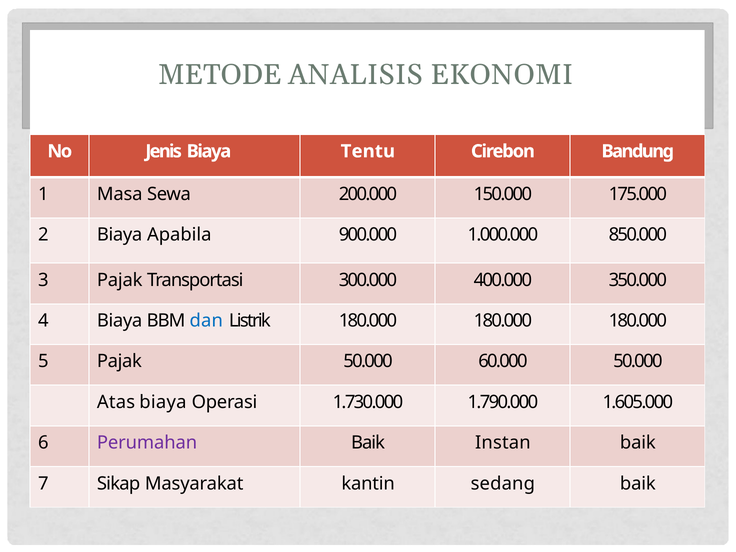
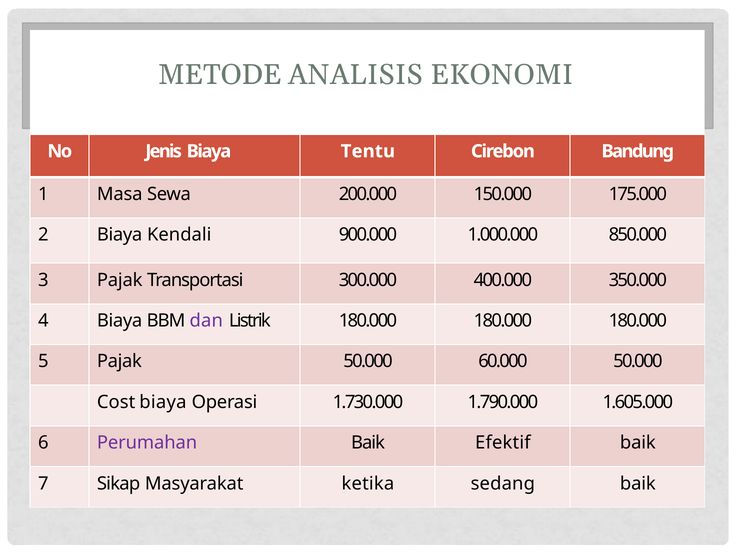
Apabila: Apabila -> Kendali (179, 235)
dan colour: blue -> purple (206, 321)
Atas: Atas -> Cost (116, 402)
Instan: Instan -> Efektif (503, 443)
kantin: kantin -> ketika (368, 484)
